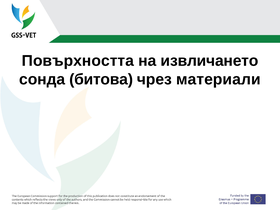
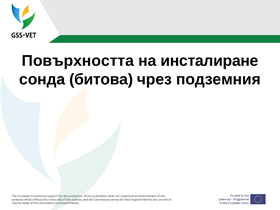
извличането: извличането -> инсталиране (209, 61)
материали: материали -> подземния (218, 79)
